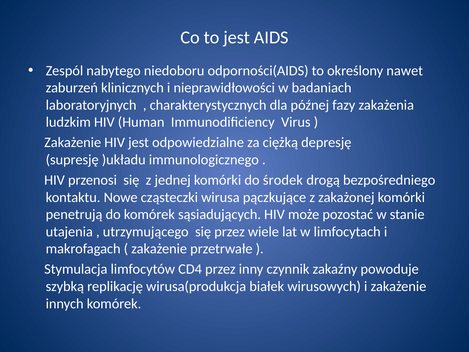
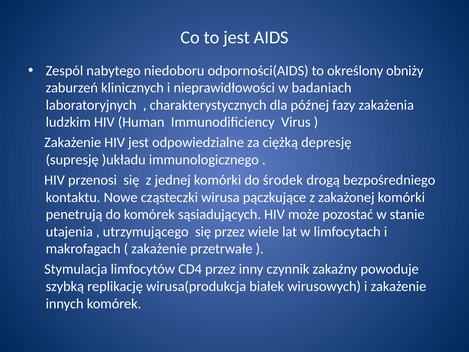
nawet: nawet -> obniży (405, 71)
